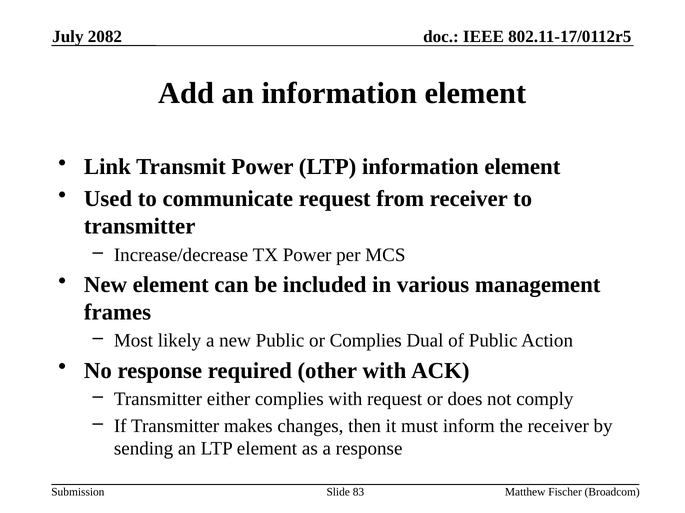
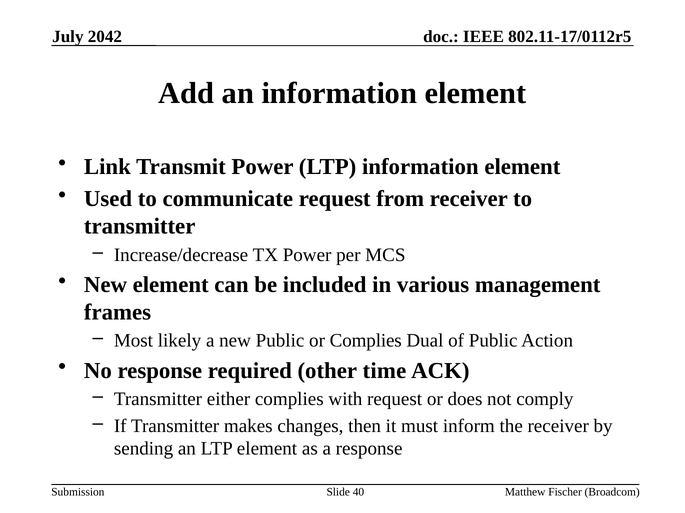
2082: 2082 -> 2042 (105, 37)
other with: with -> time (384, 371)
83: 83 -> 40 (358, 493)
